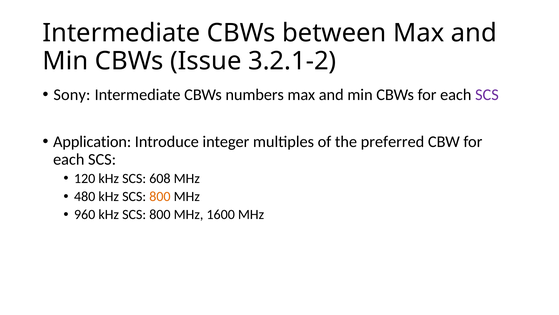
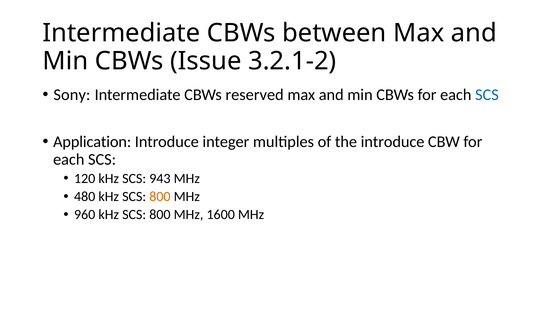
numbers: numbers -> reserved (255, 95)
SCS colour: purple -> blue (487, 95)
the preferred: preferred -> introduce (393, 141)
608: 608 -> 943 (160, 178)
